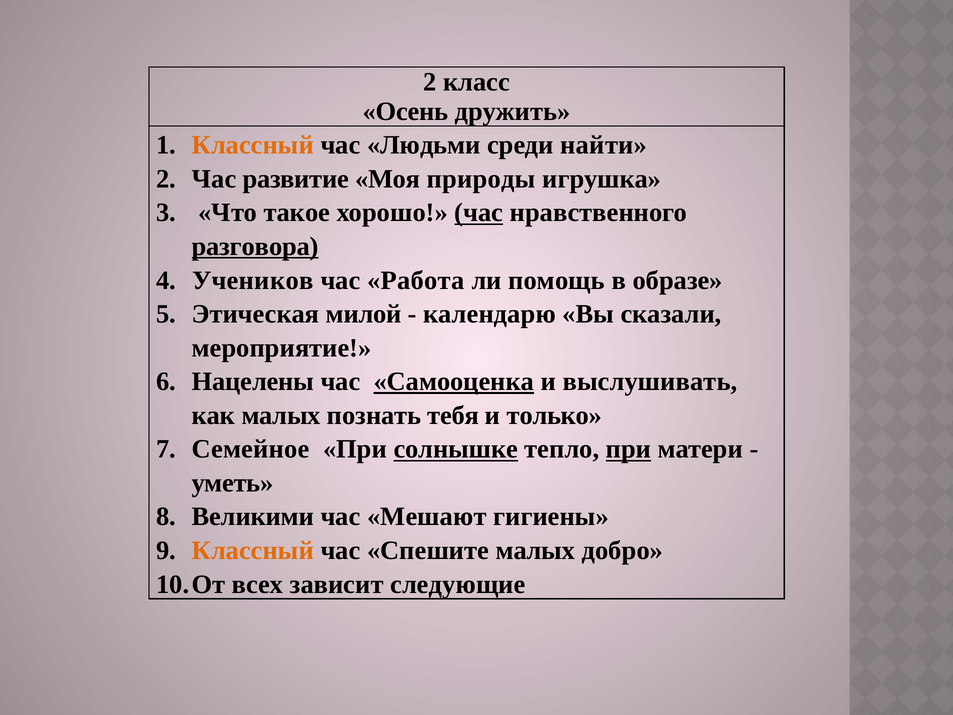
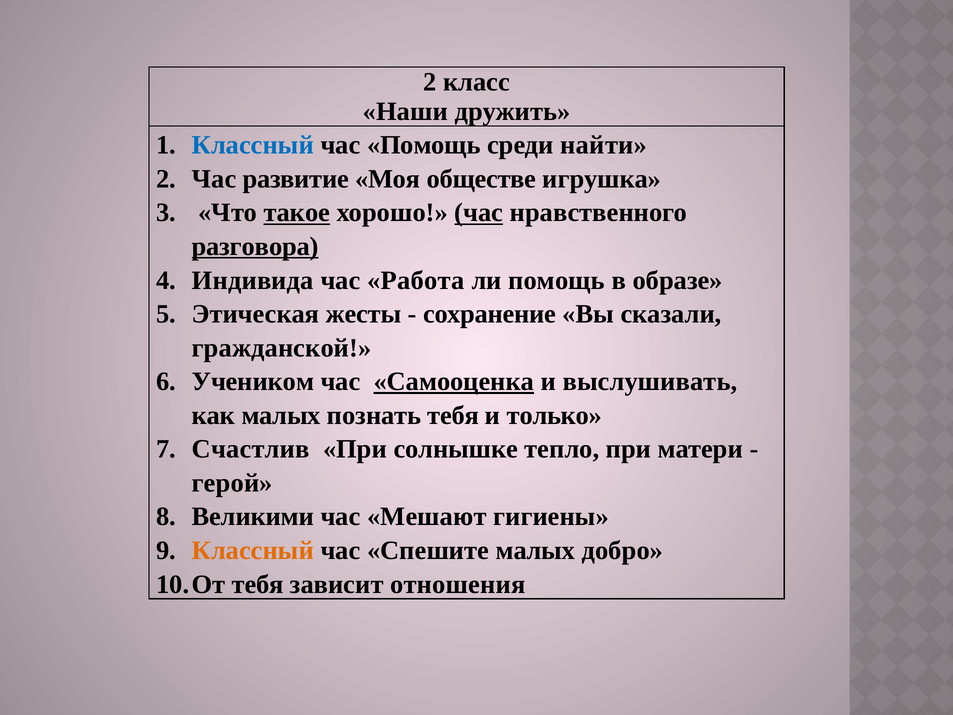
Осень: Осень -> Наши (405, 111)
Классный colour: orange -> blue (253, 145)
час Людьми: Людьми -> Помощь (424, 145)
природы: природы -> обществе (481, 179)
такое underline: none -> present (297, 213)
Учеников: Учеников -> Индивида (253, 280)
милой: милой -> жесты (364, 314)
календарю: календарю -> сохранение (490, 314)
мероприятие: мероприятие -> гражданской (282, 348)
Нацелены: Нацелены -> Учеником (253, 382)
Семейное: Семейное -> Счастлив (251, 449)
солнышке underline: present -> none (456, 449)
при underline: present -> none (628, 449)
уметь: уметь -> герой (232, 483)
всех: всех -> тебя (258, 584)
следующие: следующие -> отношения (458, 584)
